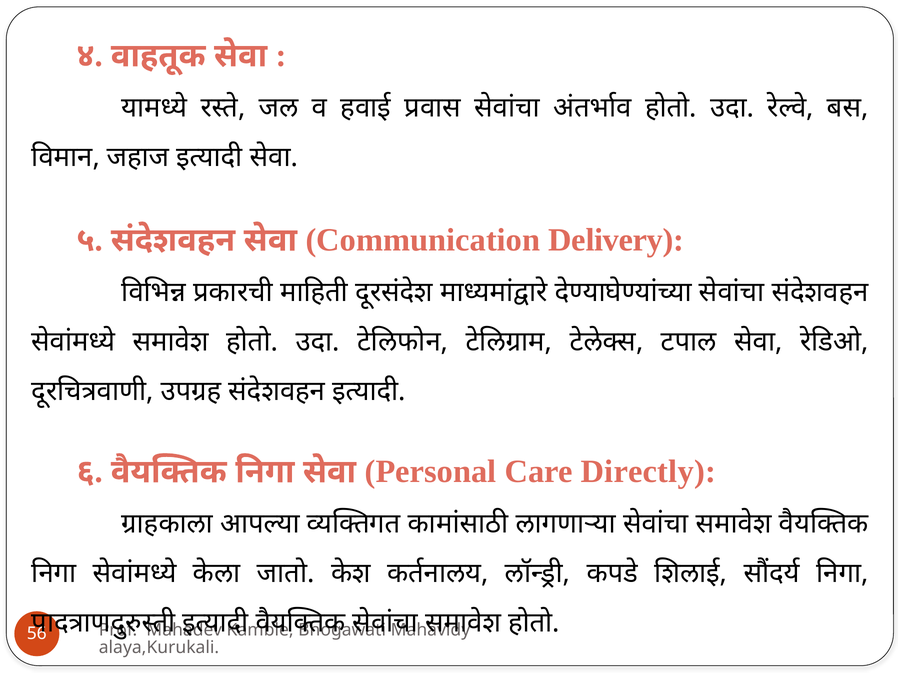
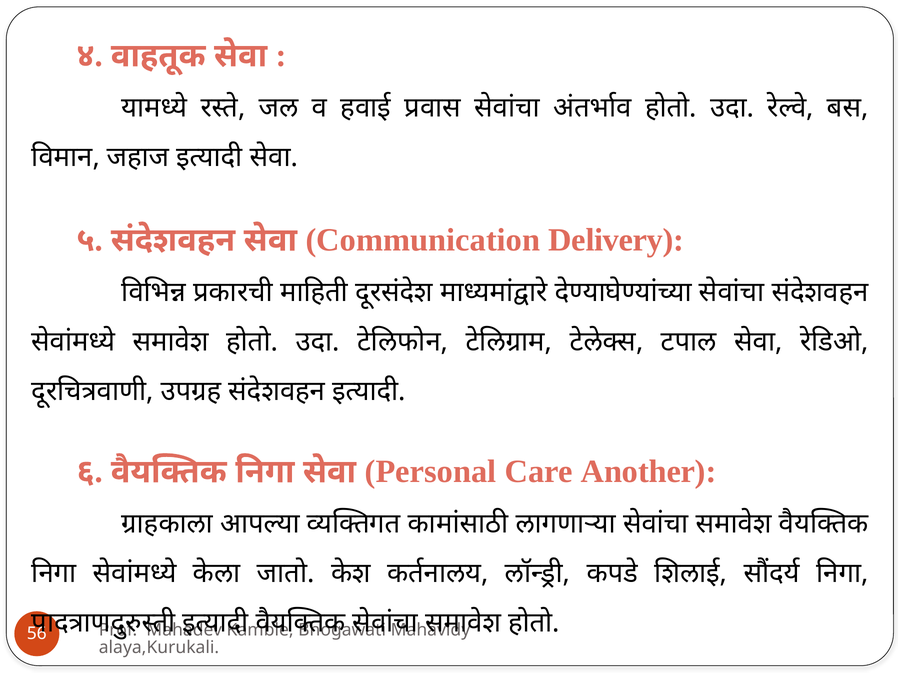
Directly: Directly -> Another (649, 472)
